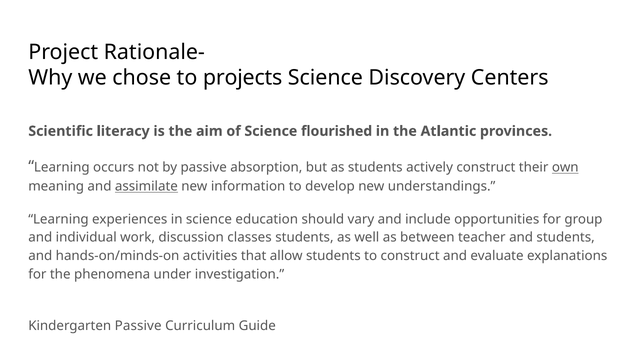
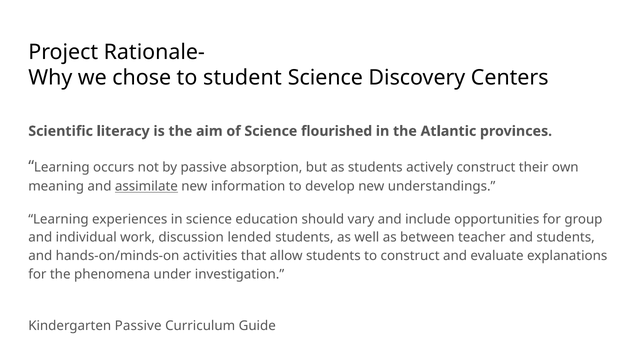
projects: projects -> student (242, 78)
own underline: present -> none (565, 168)
classes: classes -> lended (249, 238)
